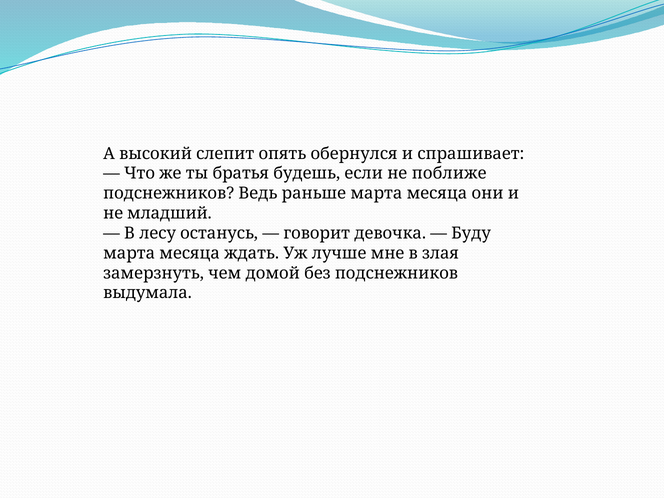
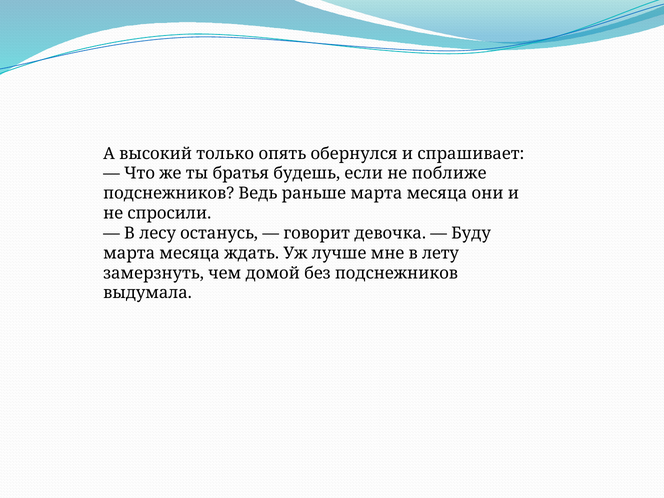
слепит: слепит -> только (225, 154)
младший: младший -> спросили (169, 213)
злая: злая -> лету (441, 253)
